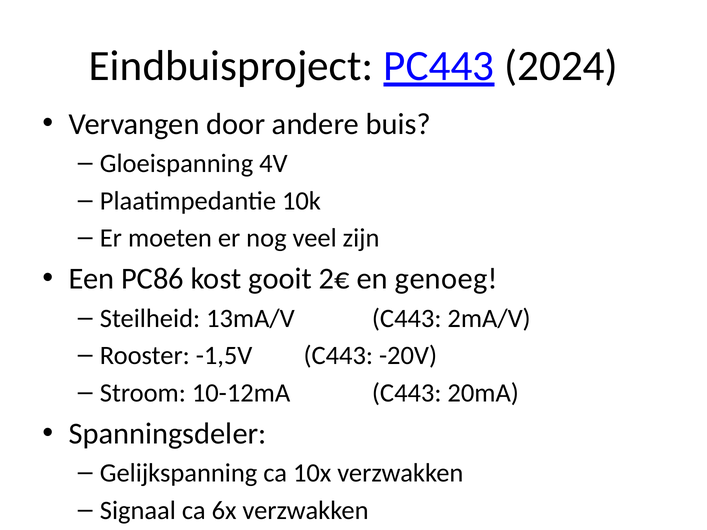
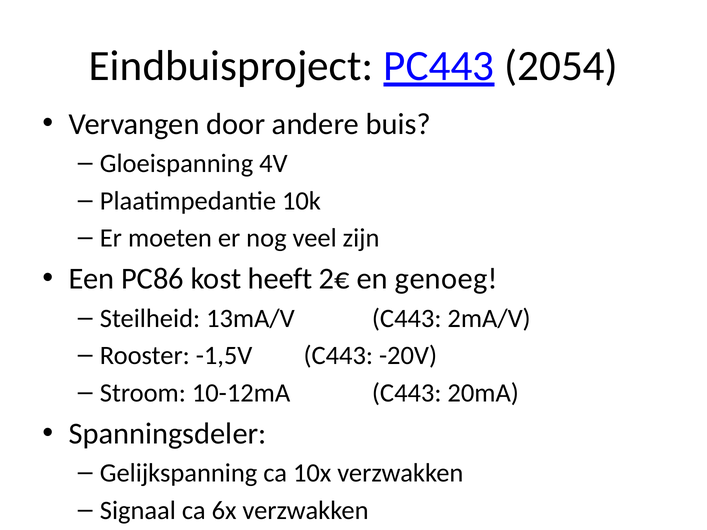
2024: 2024 -> 2054 (561, 66)
gooit: gooit -> heeft (280, 279)
